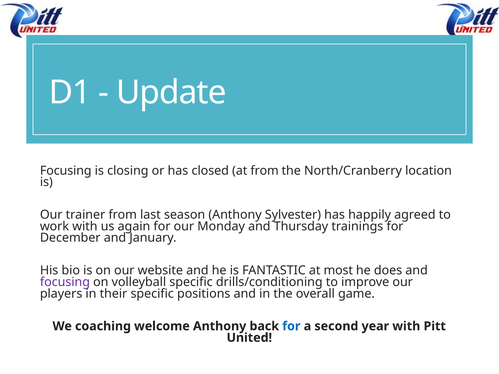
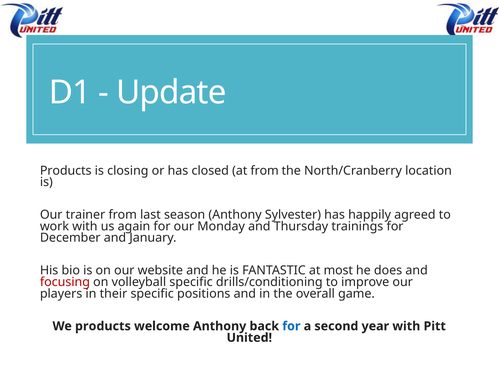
Focusing: Focusing -> Products (66, 171)
focusing colour: purple -> red (65, 282)
We coaching: coaching -> products (103, 326)
